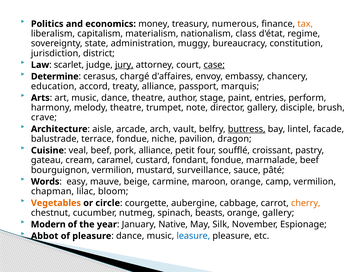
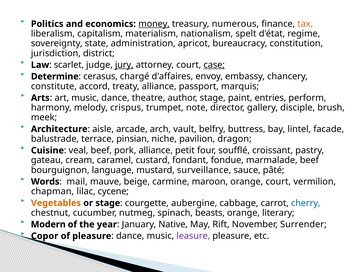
money underline: none -> present (154, 24)
class: class -> spelt (246, 34)
muggy: muggy -> apricot (194, 44)
education: education -> constitute (54, 86)
melody theatre: theatre -> crispus (127, 108)
crave: crave -> meek (44, 118)
buttress underline: present -> none (247, 129)
terrace fondue: fondue -> pinsian (133, 139)
bourguignon vermilion: vermilion -> language (113, 170)
easy: easy -> mail (77, 182)
orange camp: camp -> court (278, 182)
bloom: bloom -> cycene (113, 192)
or circle: circle -> stage (108, 203)
cherry colour: orange -> blue (306, 203)
orange gallery: gallery -> literary (278, 213)
Silk: Silk -> Rift (221, 225)
Espionage: Espionage -> Surrender (303, 225)
Abbot: Abbot -> Copor (45, 236)
leasure colour: blue -> purple (193, 236)
